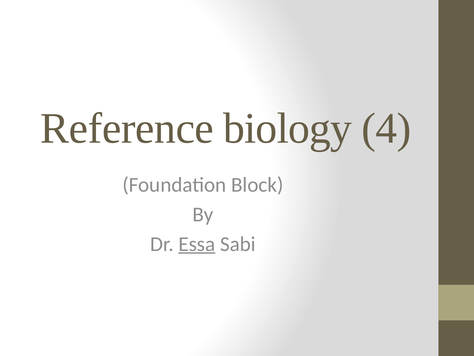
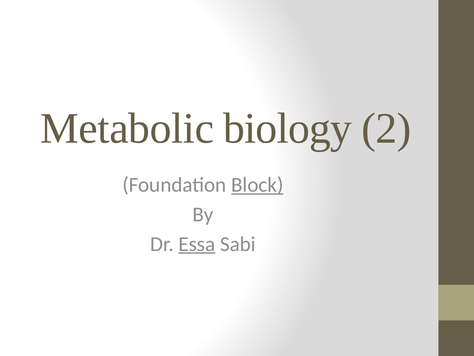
Reference: Reference -> Metabolic (127, 128)
4: 4 -> 2 (386, 128)
Block underline: none -> present (257, 185)
